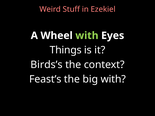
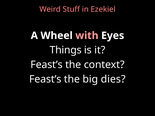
with colour: light green -> pink (87, 36)
Birds’s: Birds’s -> Feast’s (47, 65)
big with: with -> dies (113, 79)
